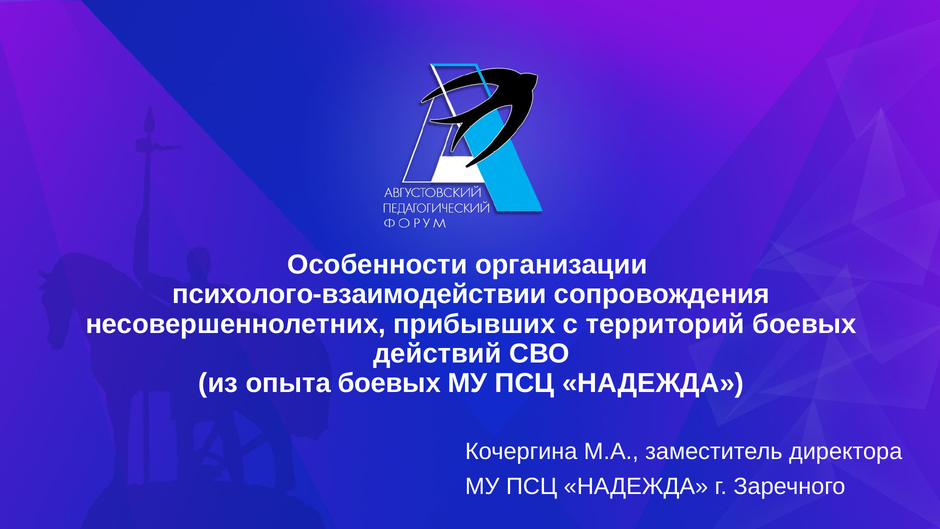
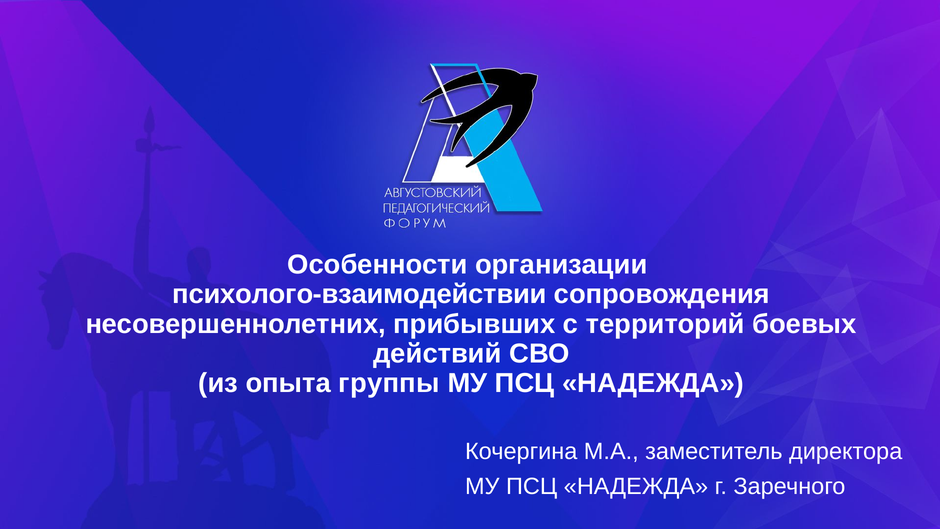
опыта боевых: боевых -> группы (389, 383)
